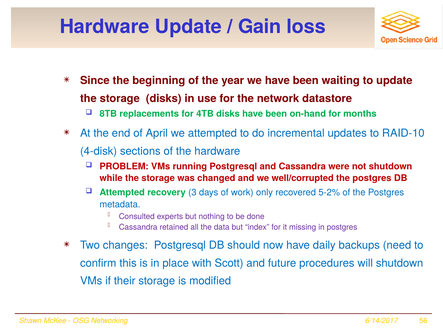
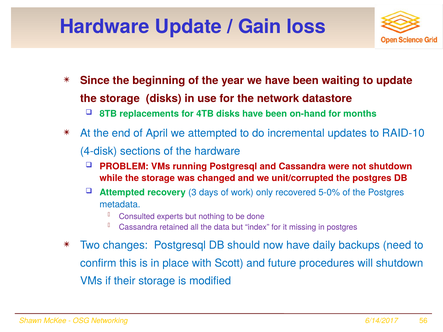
well/corrupted: well/corrupted -> unit/corrupted (303, 178)
5-2%: 5-2% -> 5-0% (329, 193)
